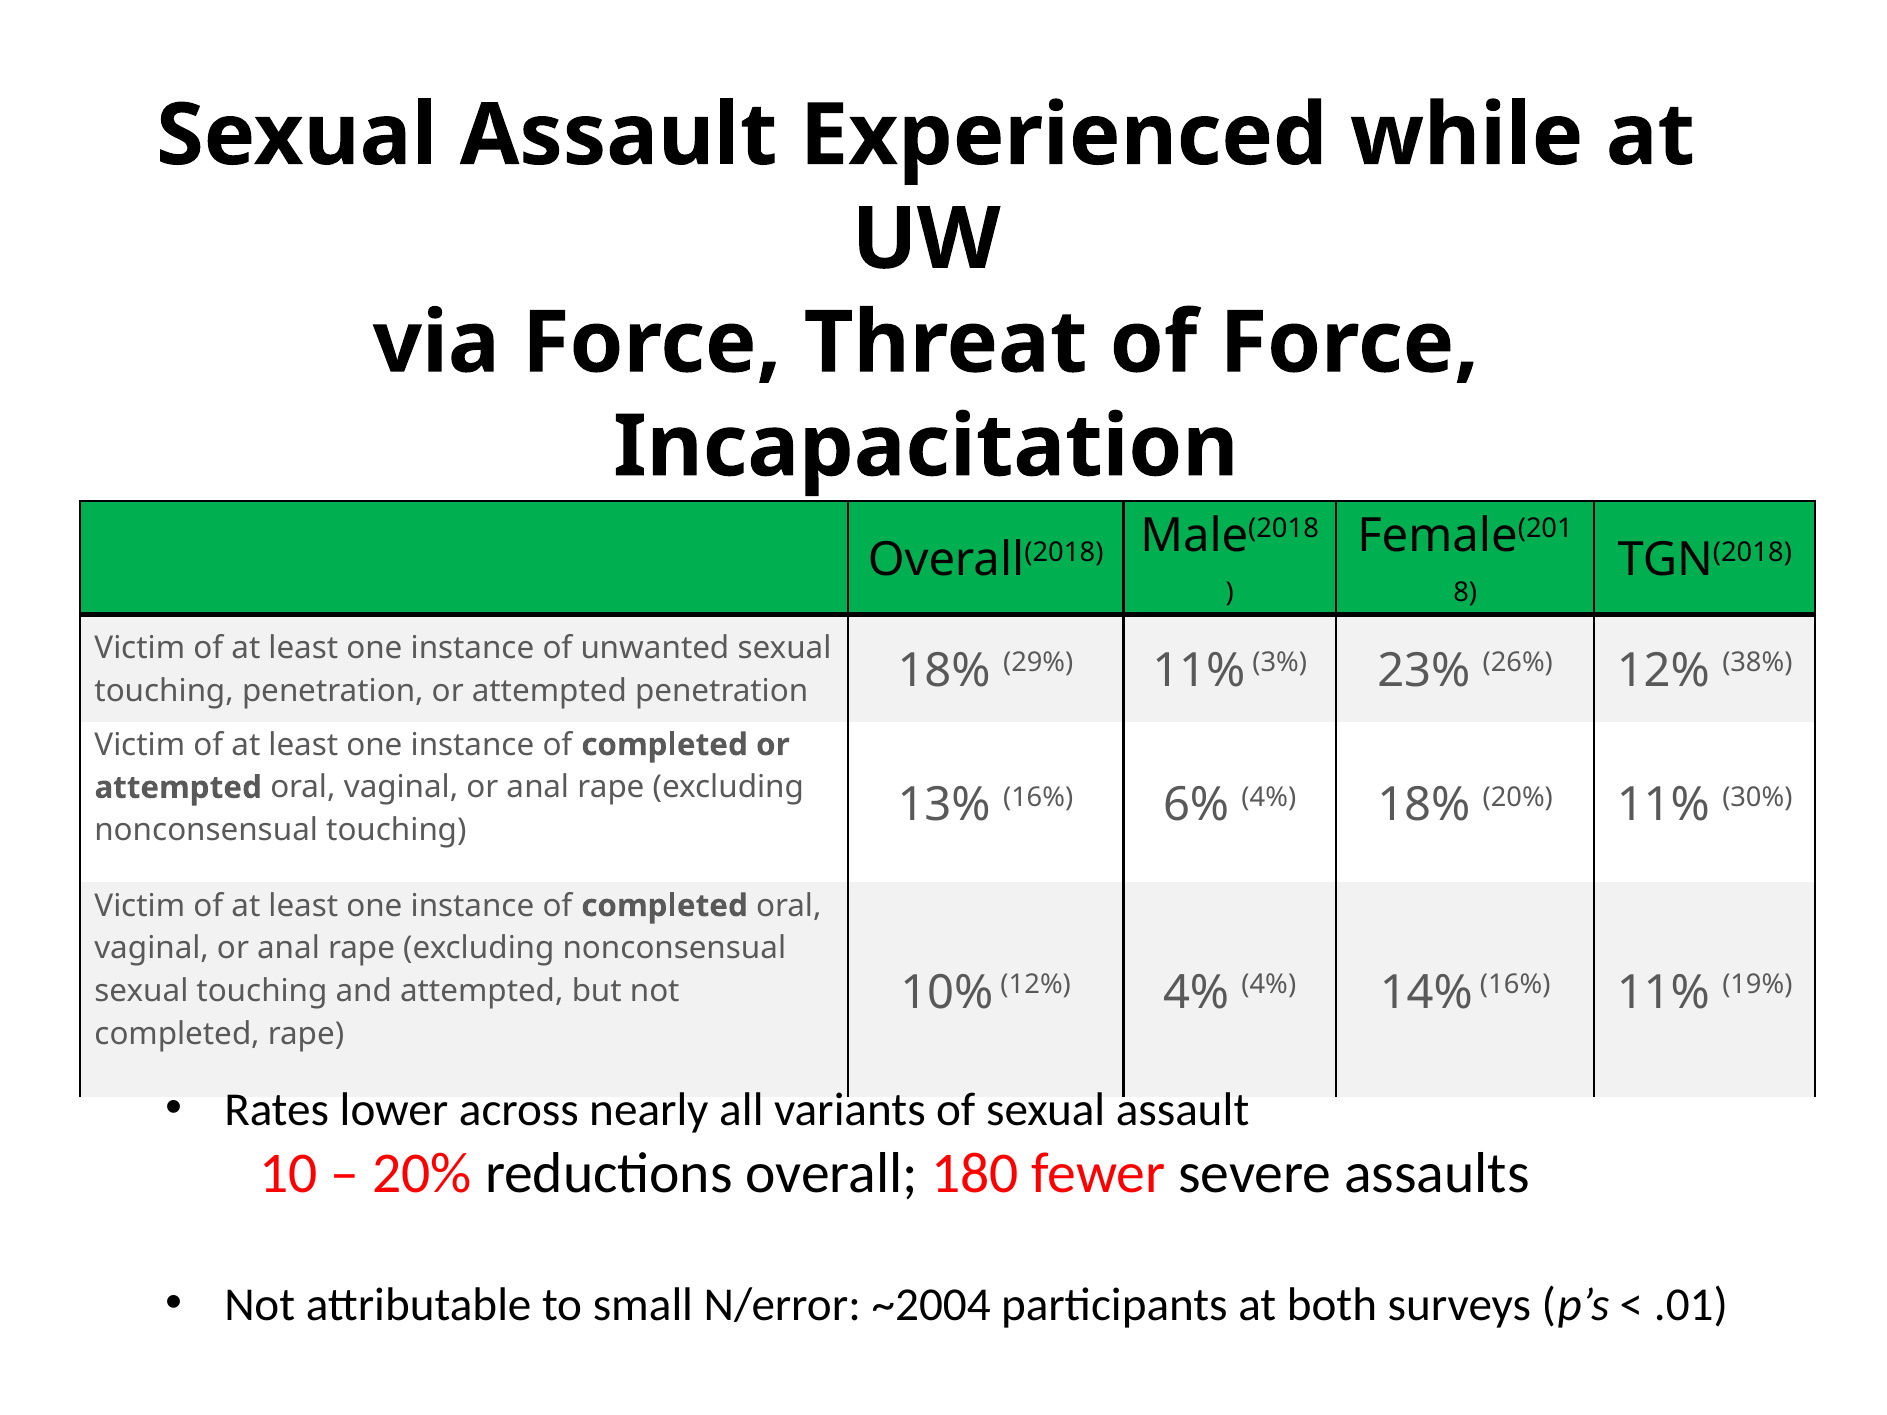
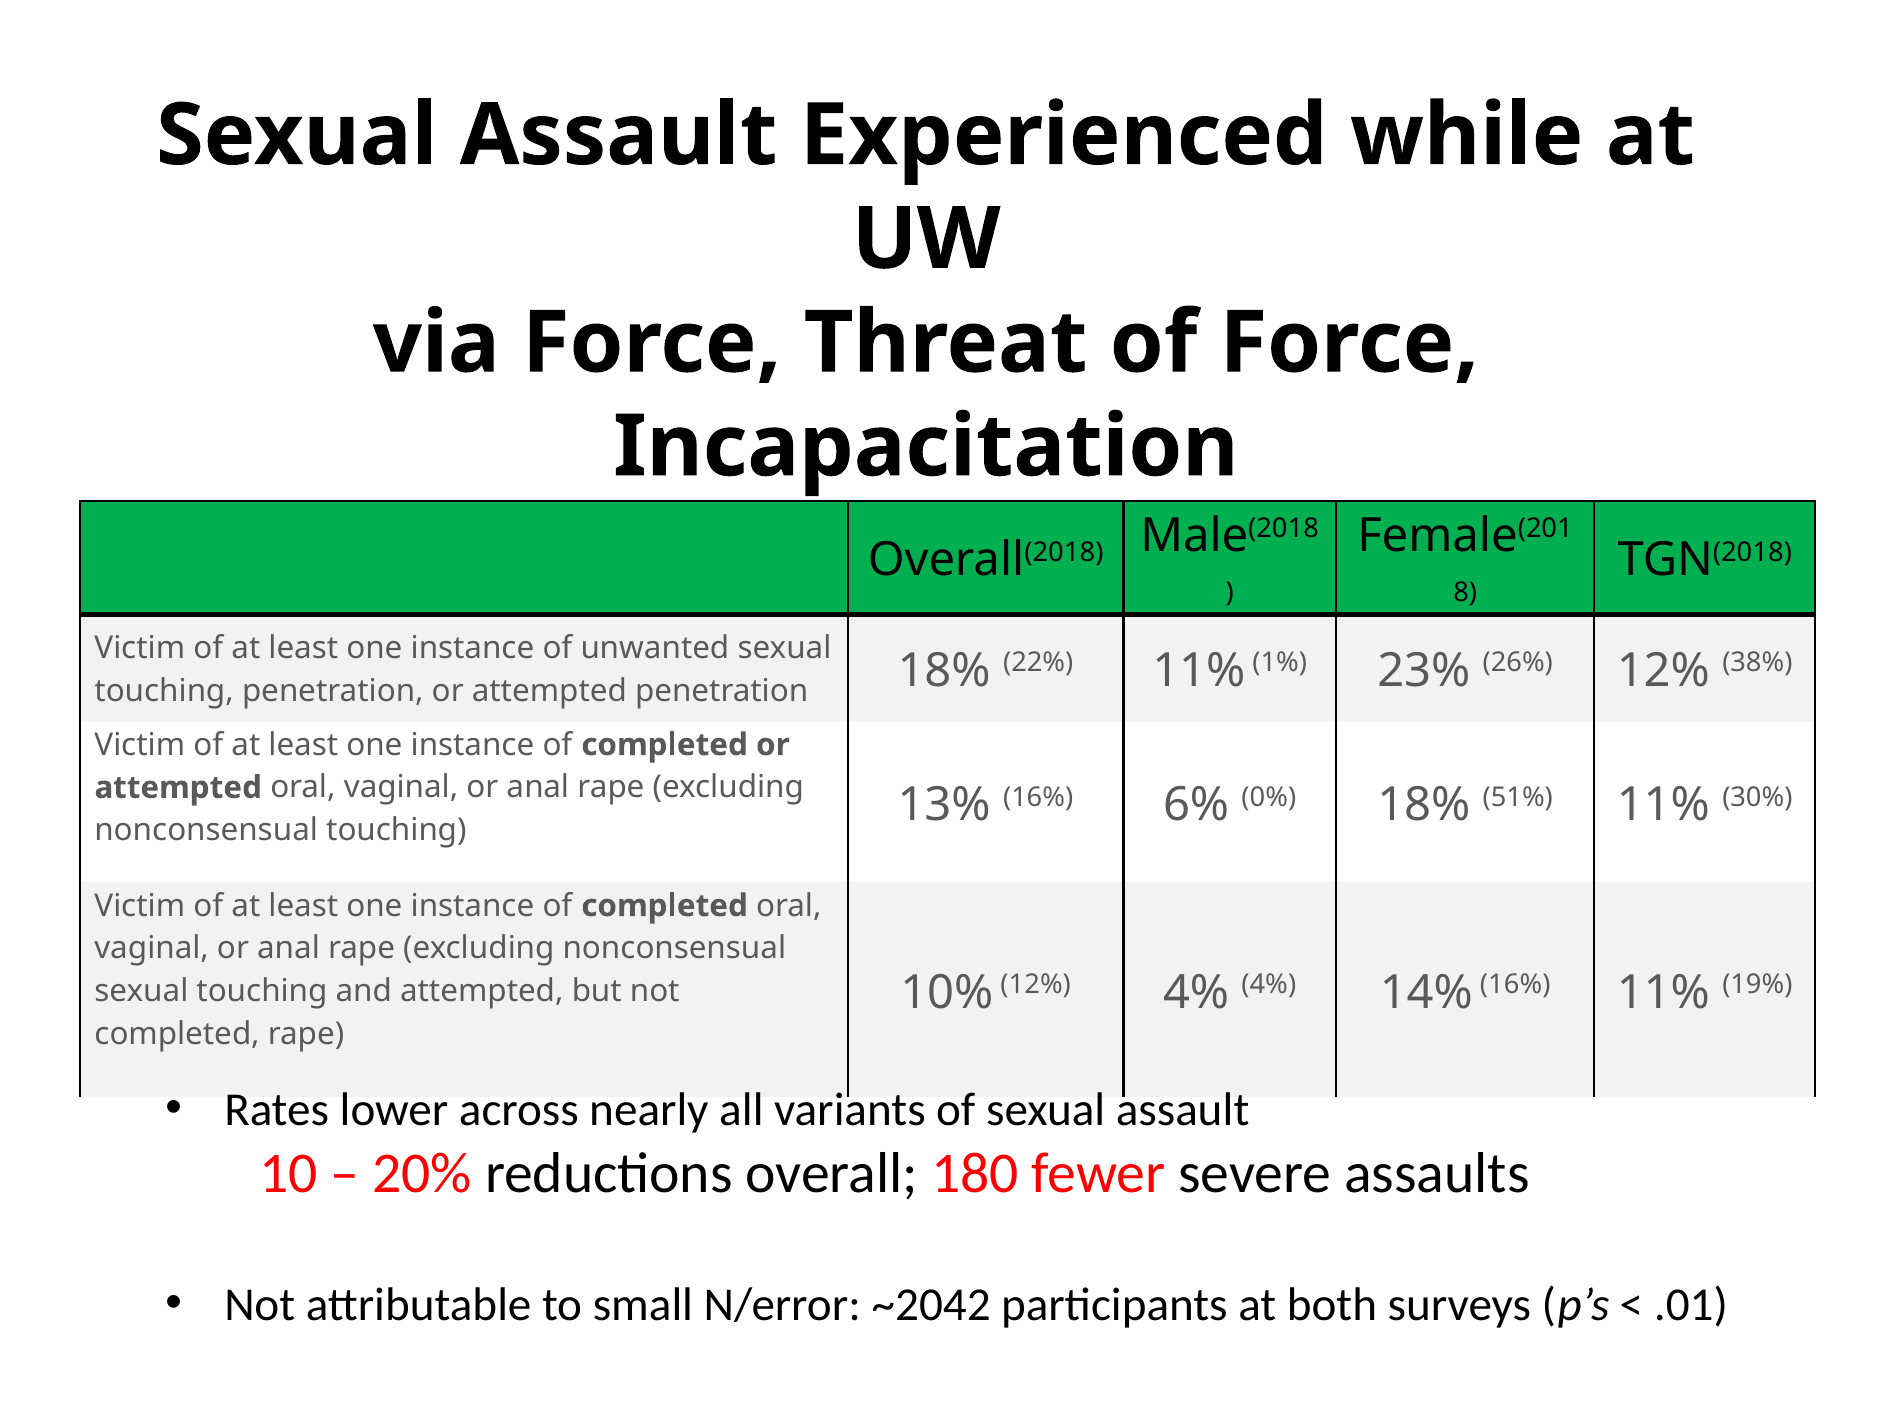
29%: 29% -> 22% (1038, 663)
3%: 3% -> 1% (1280, 663)
6% 4%: 4% -> 0% (1269, 797)
18% 20%: 20% -> 51% (1518, 797)
~2004: ~2004 -> ~2042 (931, 1305)
